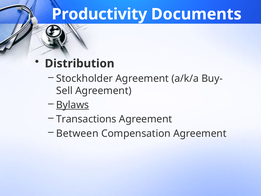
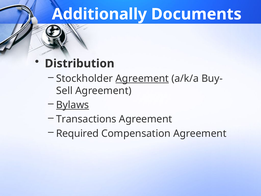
Productivity: Productivity -> Additionally (99, 14)
Agreement underline: none -> present (142, 78)
Between: Between -> Required (77, 133)
